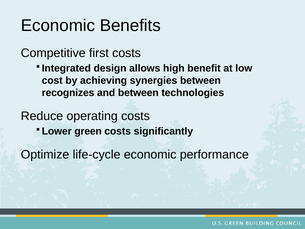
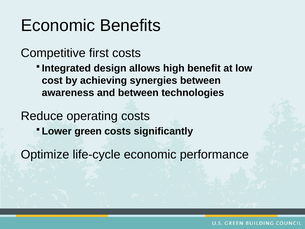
recognizes: recognizes -> awareness (68, 93)
